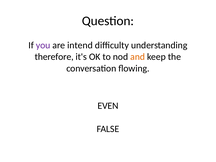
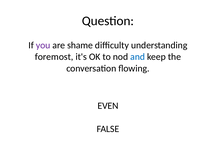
intend: intend -> shame (80, 45)
therefore: therefore -> foremost (54, 57)
and colour: orange -> blue (138, 57)
